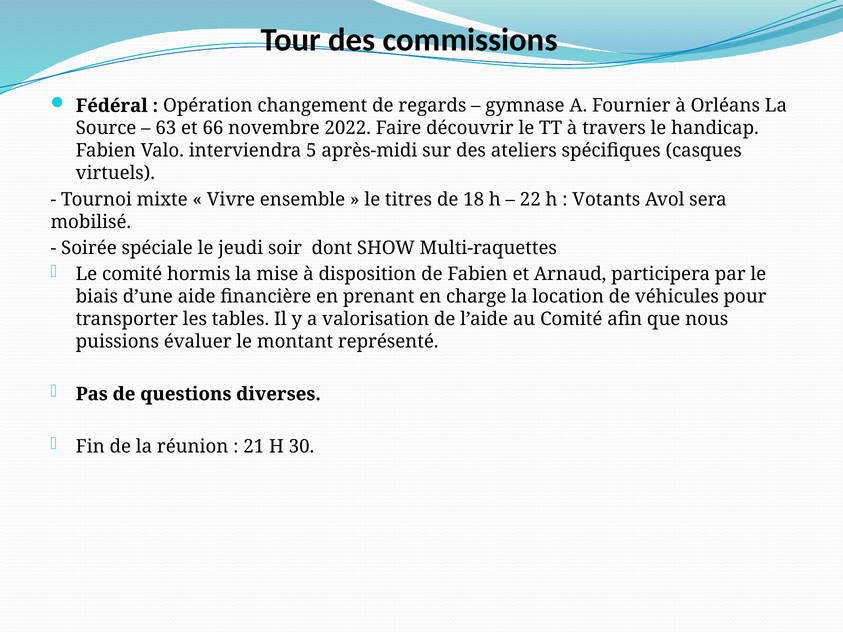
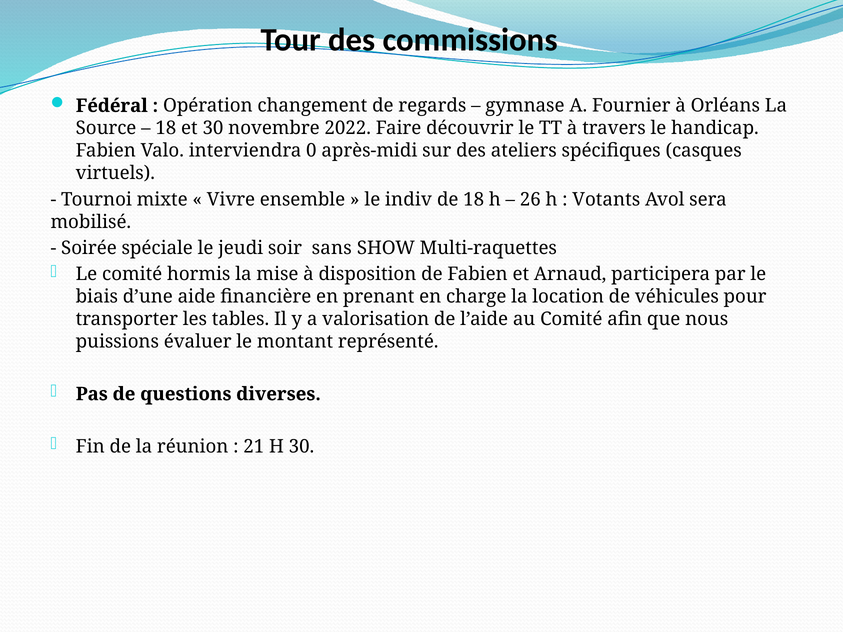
63: 63 -> 18 (166, 128)
et 66: 66 -> 30 (213, 128)
5: 5 -> 0 (311, 151)
titres: titres -> indiv (408, 199)
22: 22 -> 26 (530, 199)
dont: dont -> sans (332, 248)
